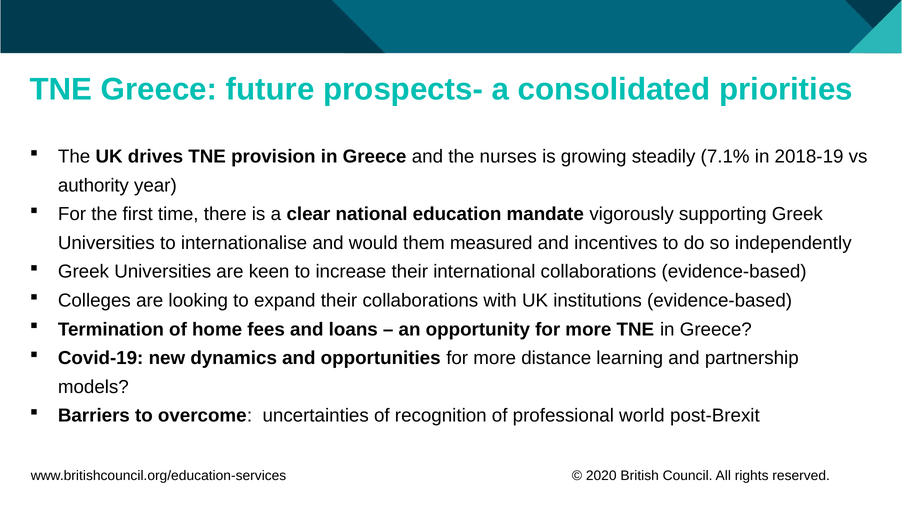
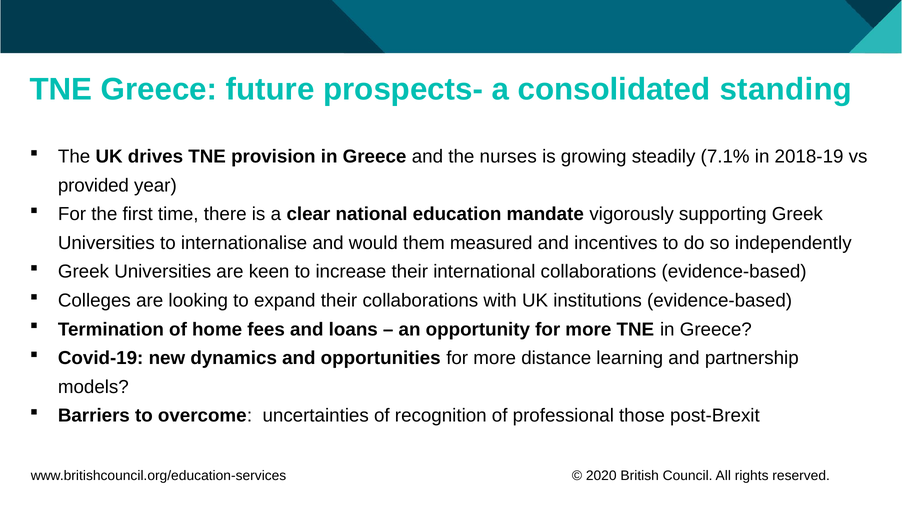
priorities: priorities -> standing (786, 90)
authority: authority -> provided (93, 186)
world: world -> those (642, 416)
